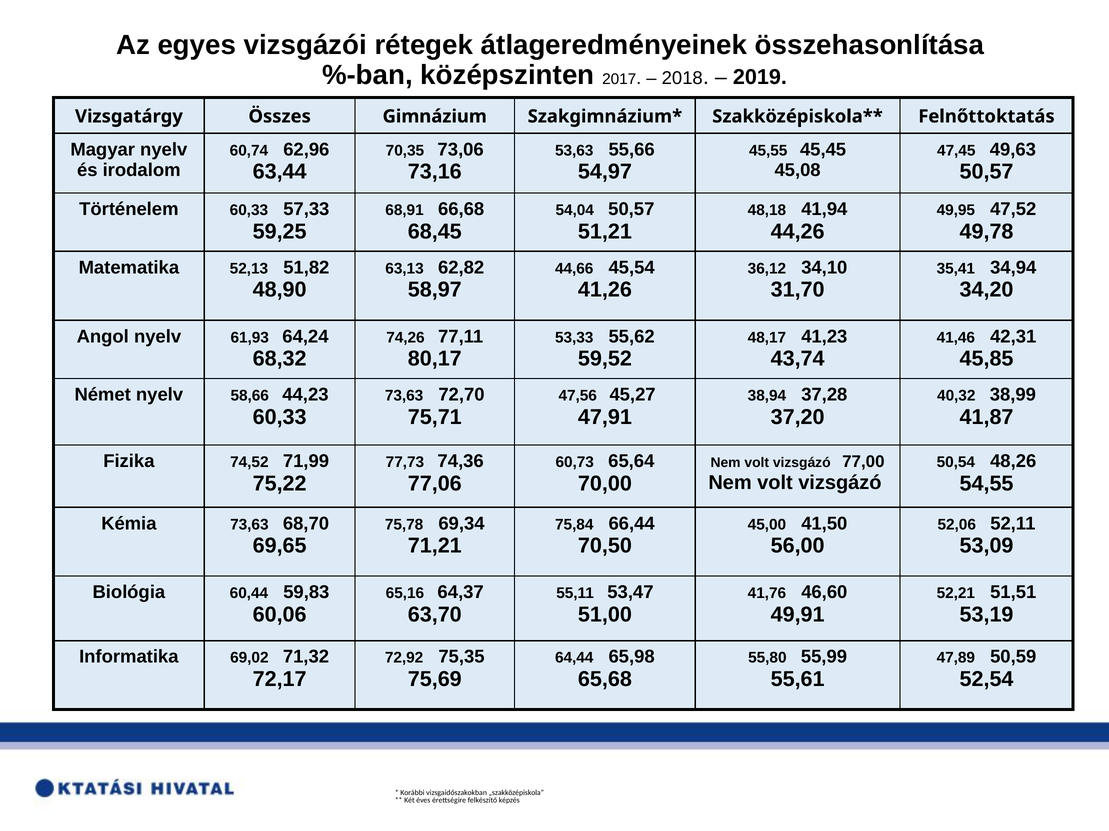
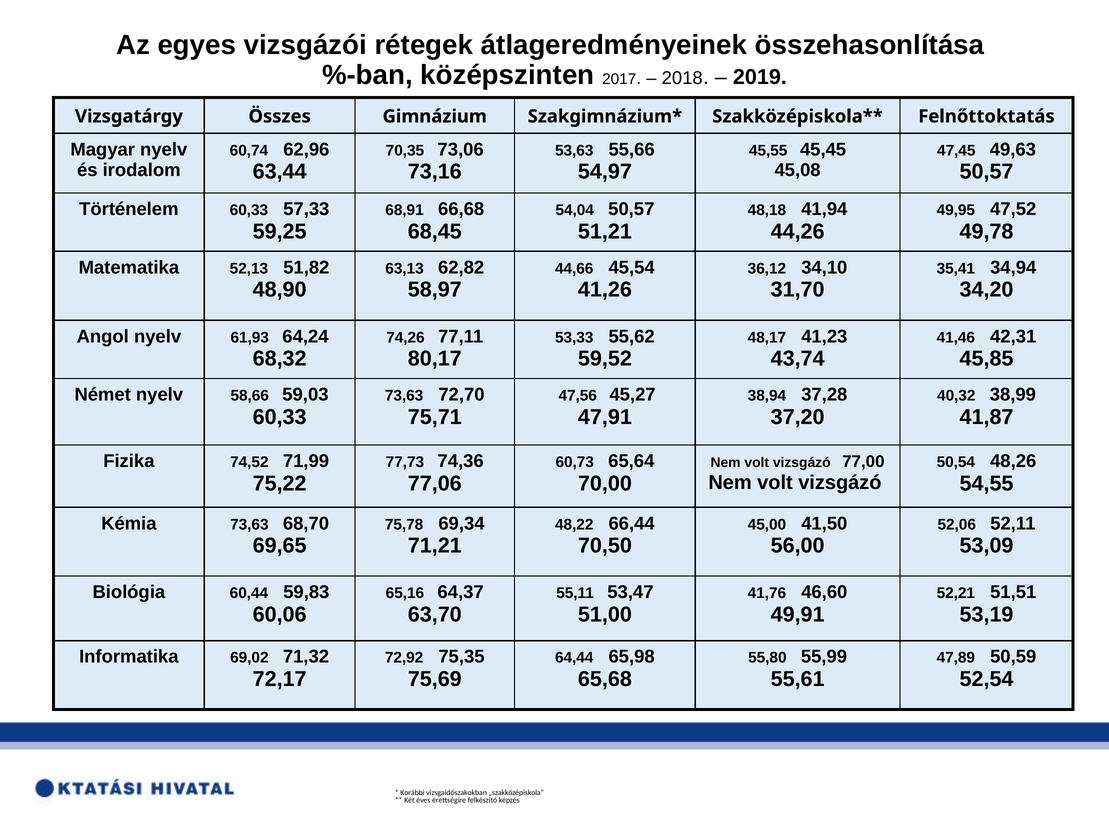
44,23: 44,23 -> 59,03 (305, 395)
75,84: 75,84 -> 48,22 (574, 525)
